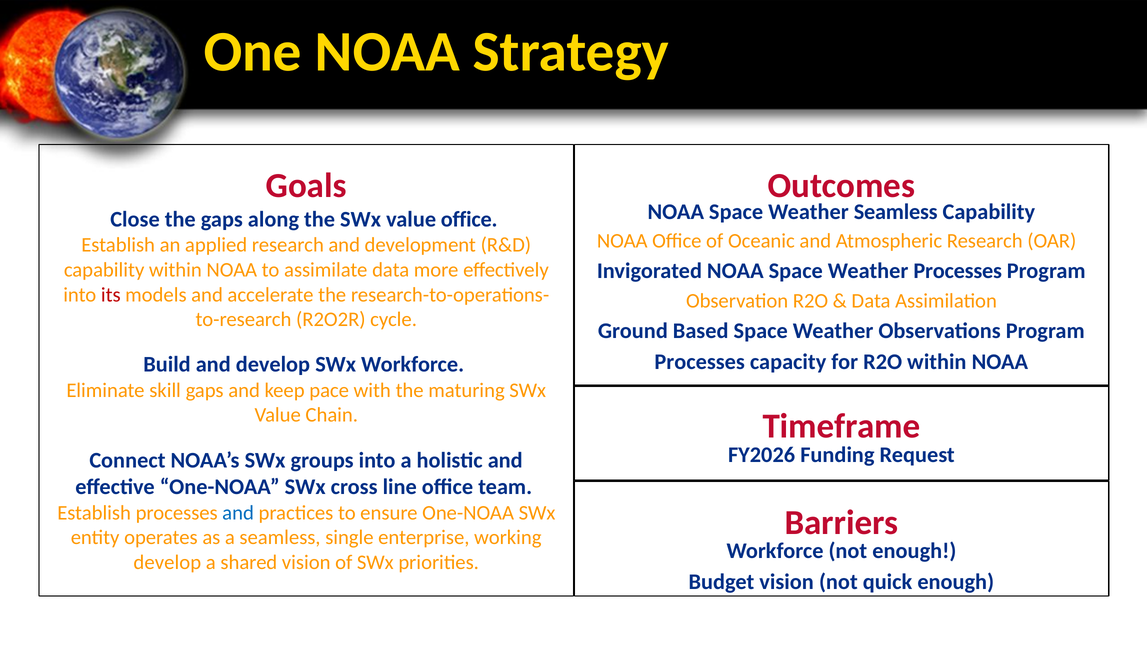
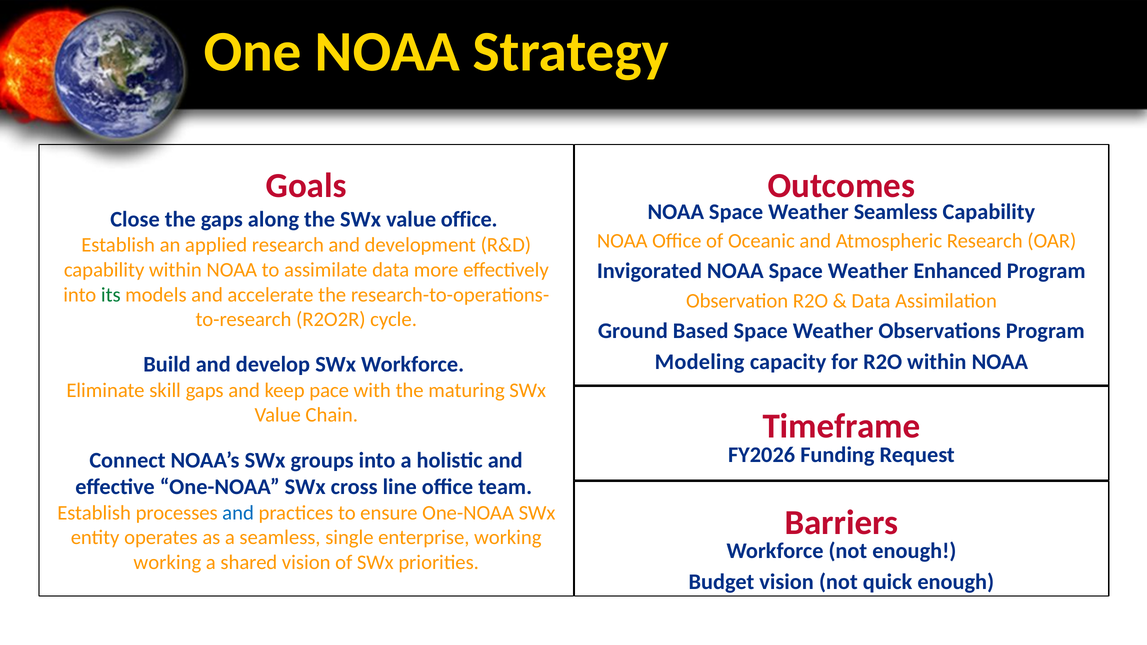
Weather Processes: Processes -> Enhanced (958, 271)
its colour: red -> green (111, 295)
Processes: Processes -> Modeling (700, 362)
develop: develop -> working (167, 563)
